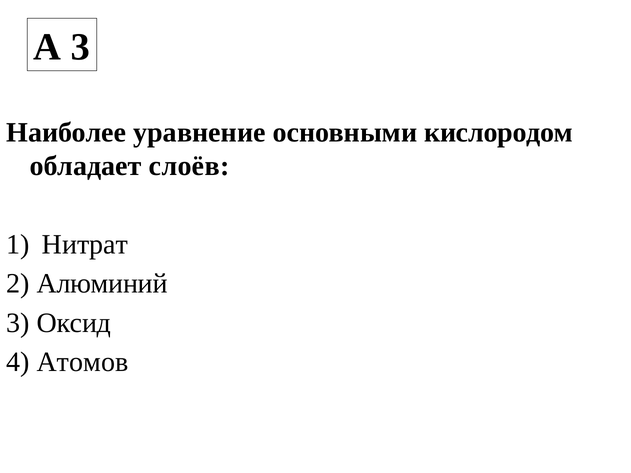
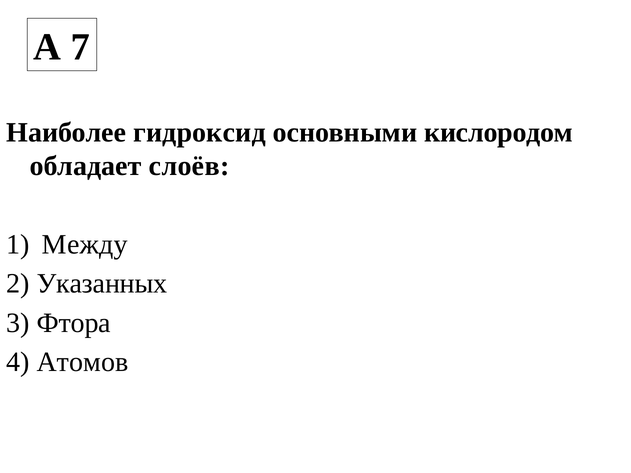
А 3: 3 -> 7 (81, 47)
уравнение: уравнение -> гидроксид (199, 132)
Нитрат: Нитрат -> Между (85, 245)
Алюминий: Алюминий -> Указанных (102, 284)
Оксид: Оксид -> Фтора (74, 323)
